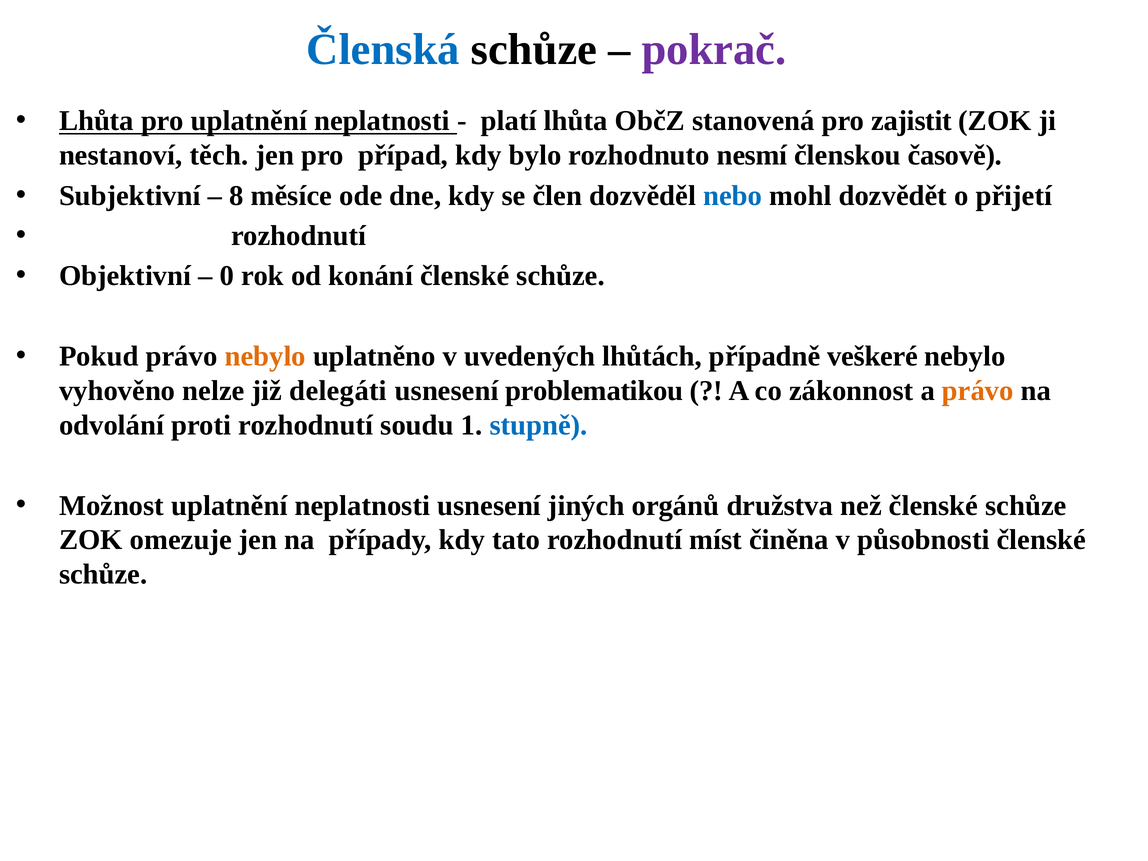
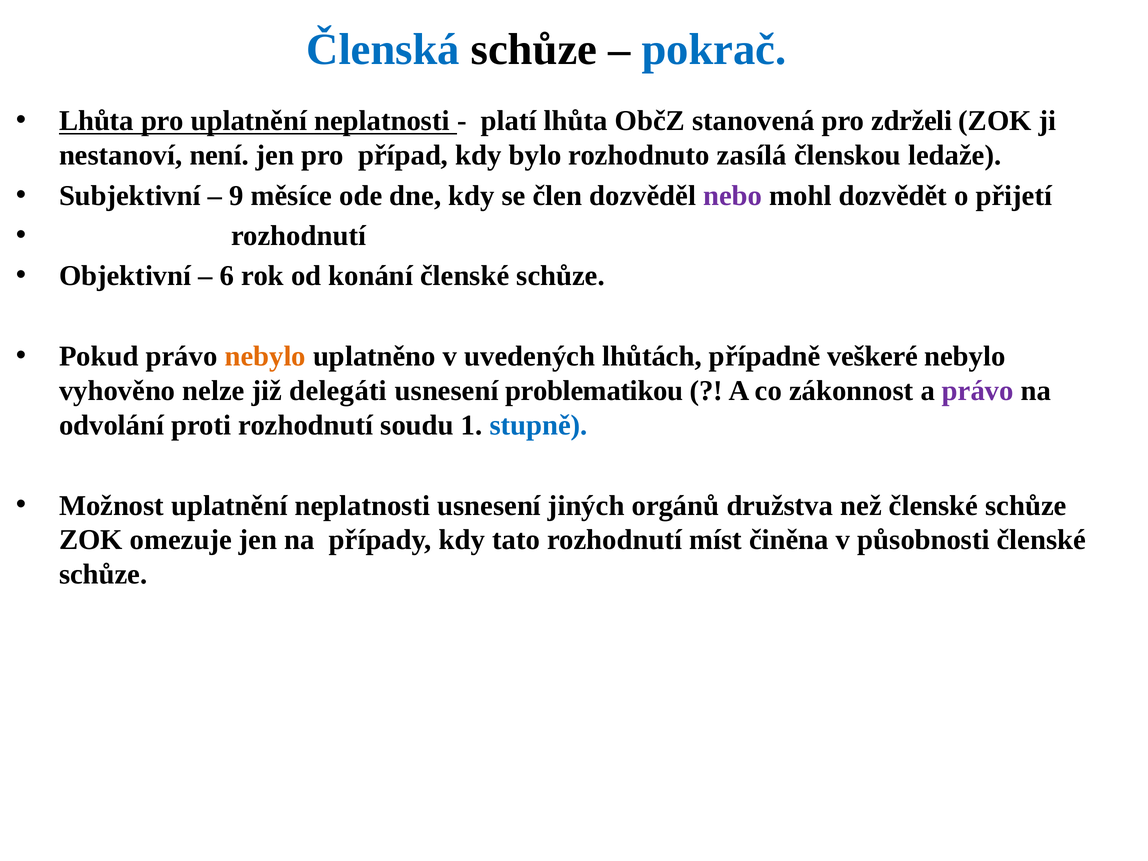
pokrač colour: purple -> blue (714, 49)
zajistit: zajistit -> zdrželi (912, 121)
těch: těch -> není (219, 155)
nesmí: nesmí -> zasílá (752, 155)
časově: časově -> ledaže (955, 155)
8: 8 -> 9 (236, 196)
nebo colour: blue -> purple (733, 196)
0: 0 -> 6 (227, 276)
právo colour: orange -> purple (978, 391)
